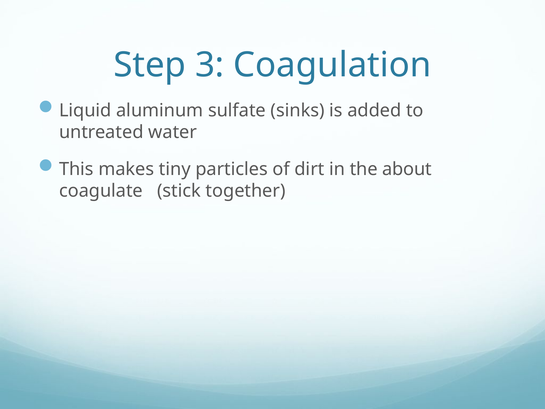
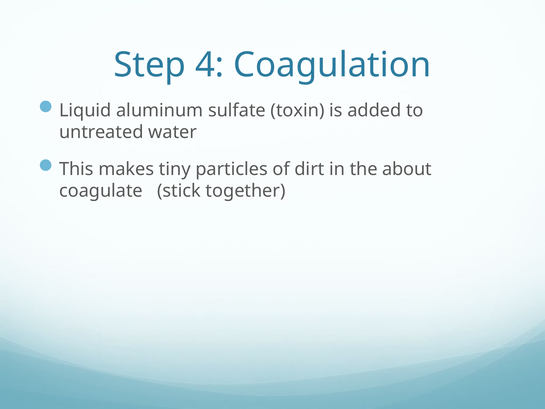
3: 3 -> 4 (210, 65)
sinks: sinks -> toxin (298, 110)
